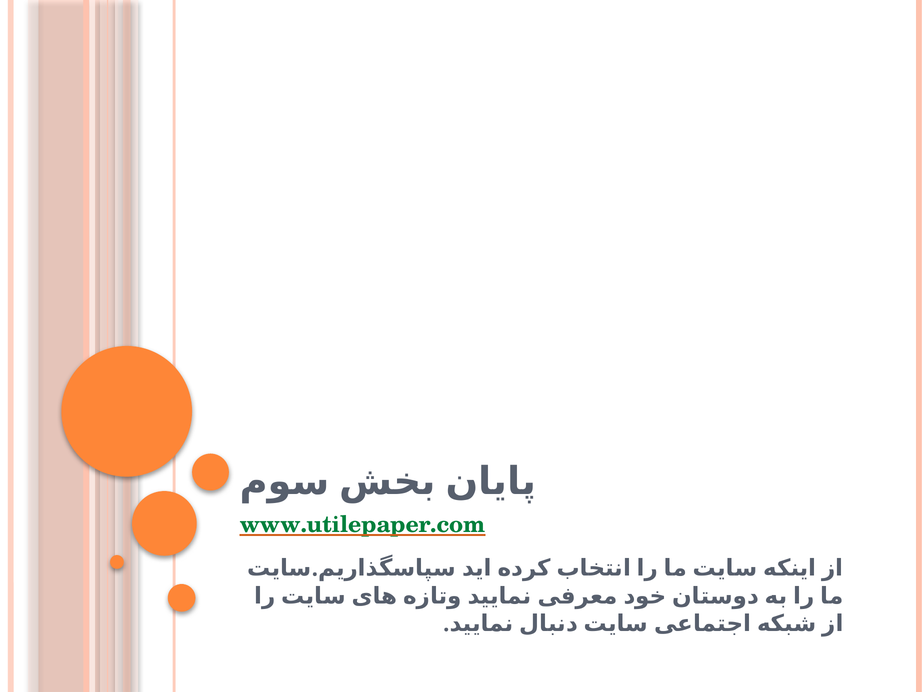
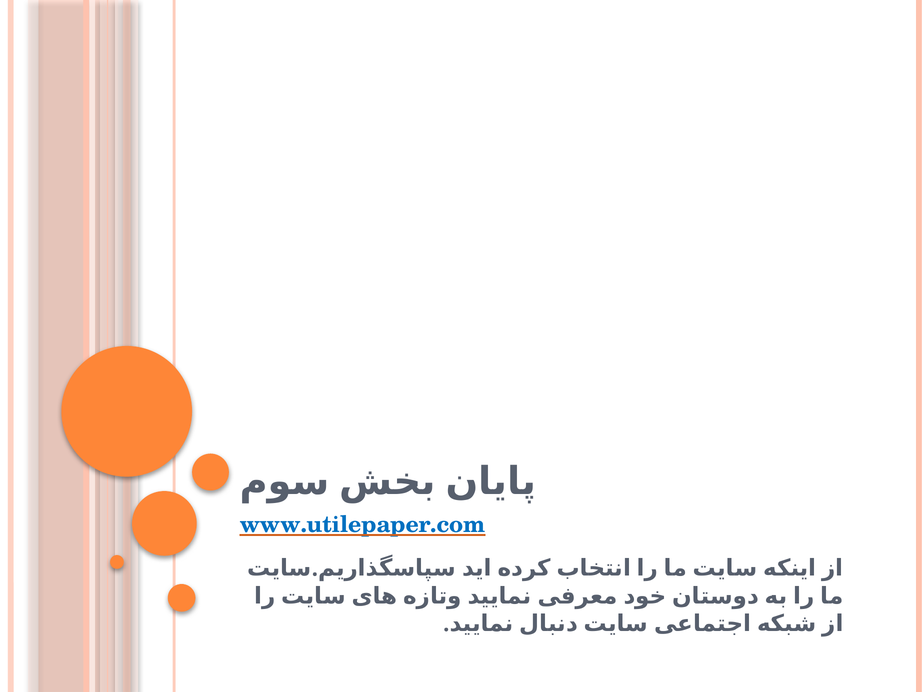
www.utilepaper.com colour: green -> blue (362, 524)
